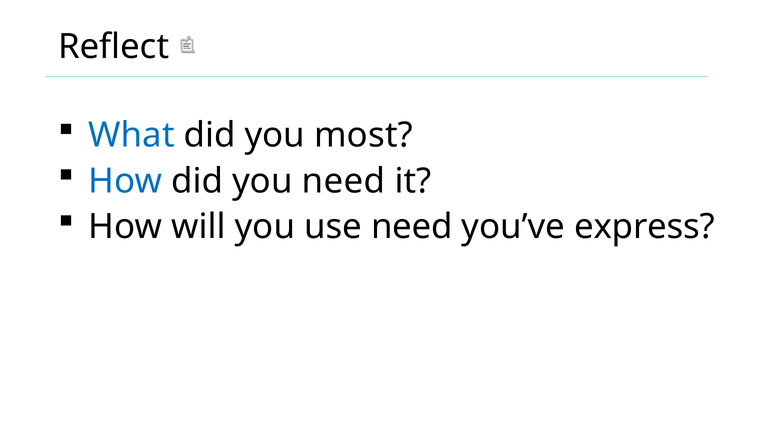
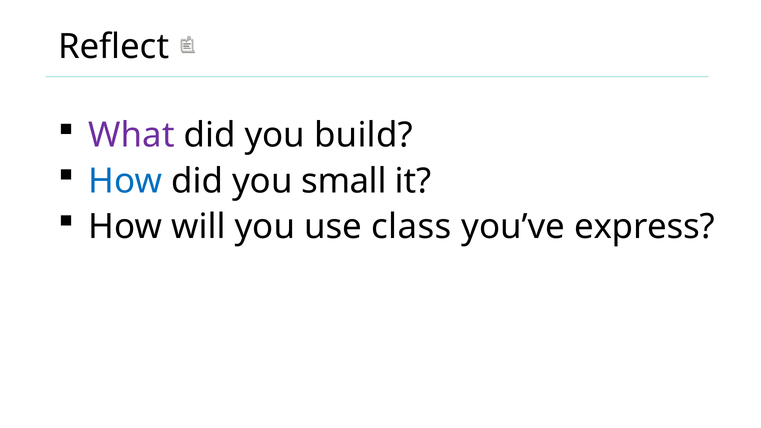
What colour: blue -> purple (132, 135)
most: most -> build (364, 135)
you need: need -> small (344, 181)
use need: need -> class (411, 227)
